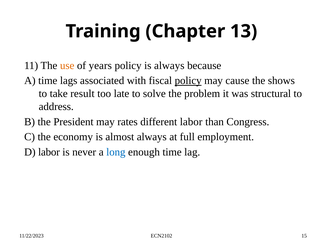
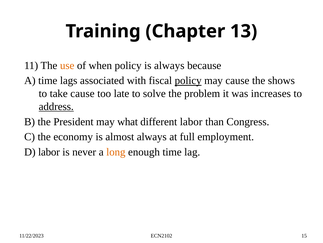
years: years -> when (100, 65)
take result: result -> cause (82, 93)
structural: structural -> increases (271, 93)
address underline: none -> present (56, 106)
rates: rates -> what (128, 121)
long colour: blue -> orange (116, 151)
